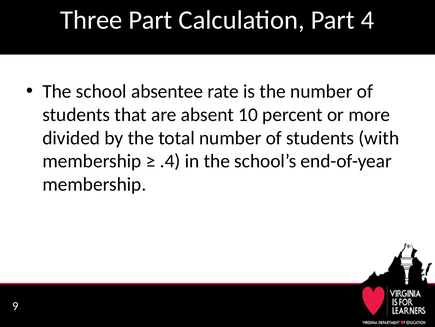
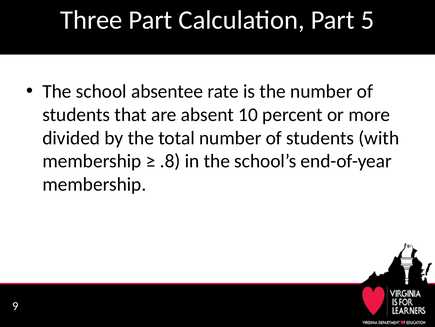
4: 4 -> 5 (368, 20)
.4: .4 -> .8 (170, 161)
